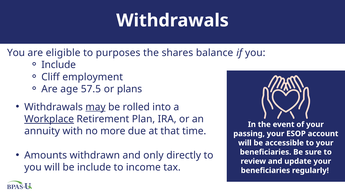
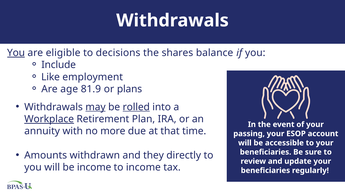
You underline: none -> present (16, 53)
purposes: purposes -> decisions (118, 53)
Cliff: Cliff -> Like (51, 77)
57.5: 57.5 -> 81.9 (91, 89)
rolled underline: none -> present (136, 107)
only: only -> they (154, 155)
be include: include -> income (94, 167)
